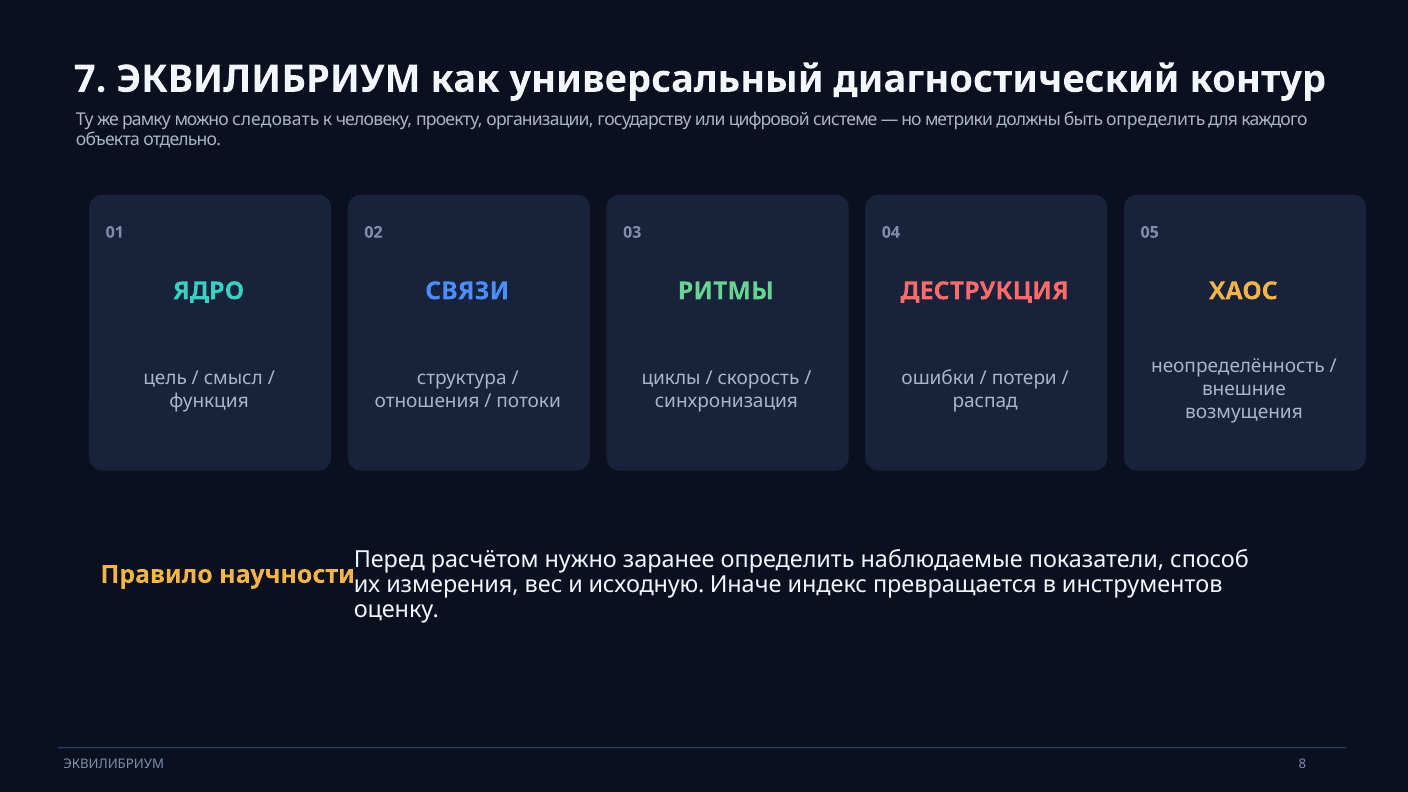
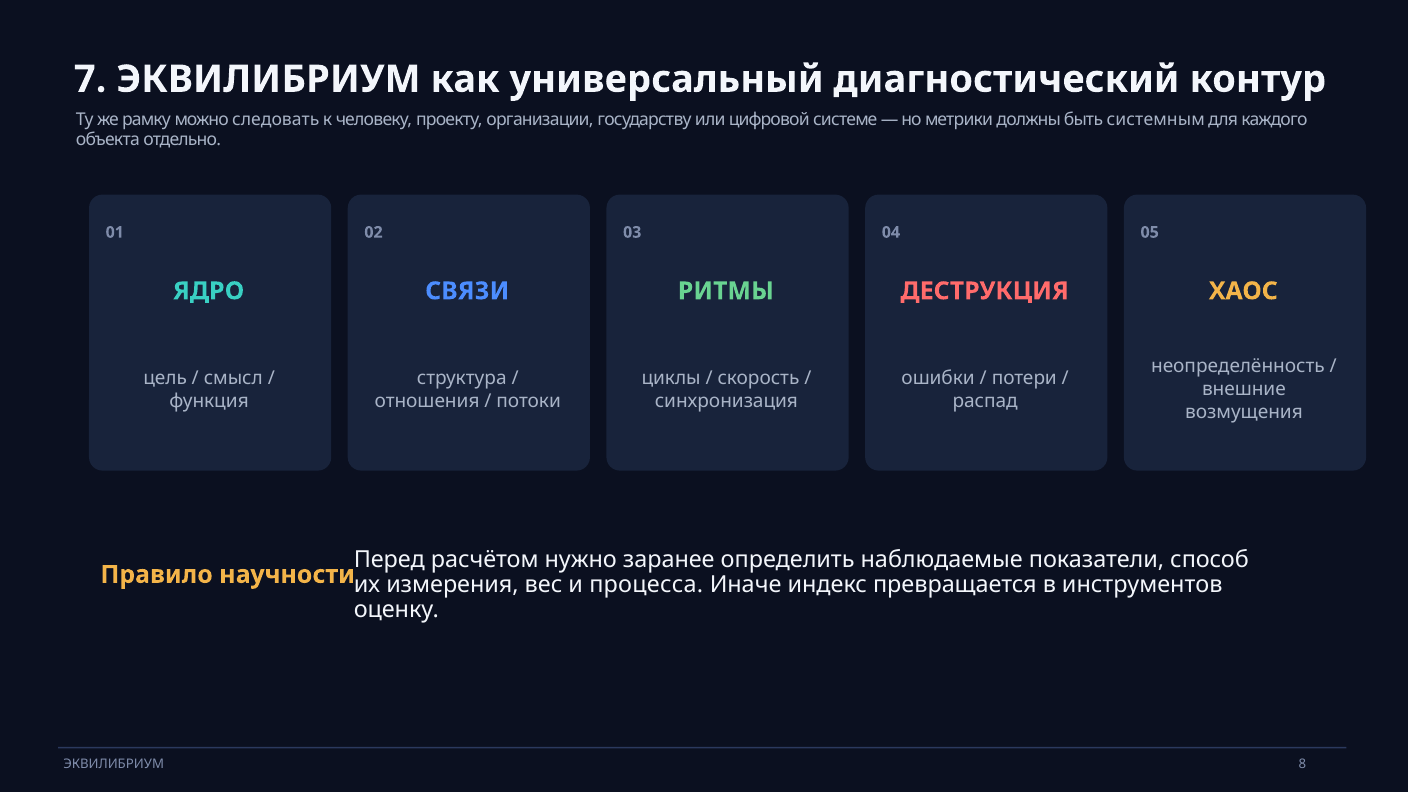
быть определить: определить -> системным (1156, 120)
исходную: исходную -> процесса (646, 585)
